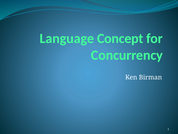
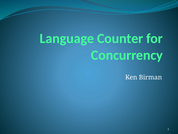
Concept: Concept -> Counter (120, 38)
